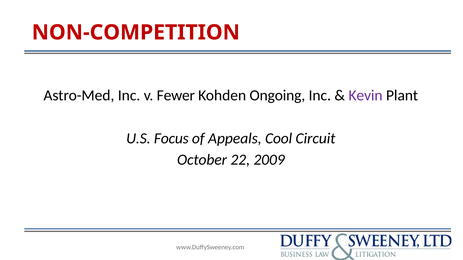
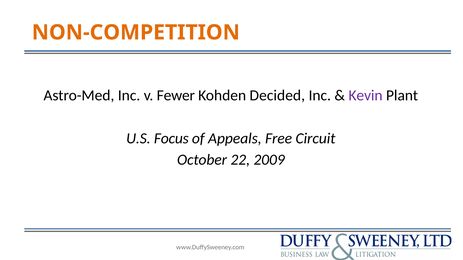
NON-COMPETITION colour: red -> orange (136, 32)
Ongoing: Ongoing -> Decided (277, 96)
Cool: Cool -> Free (279, 139)
